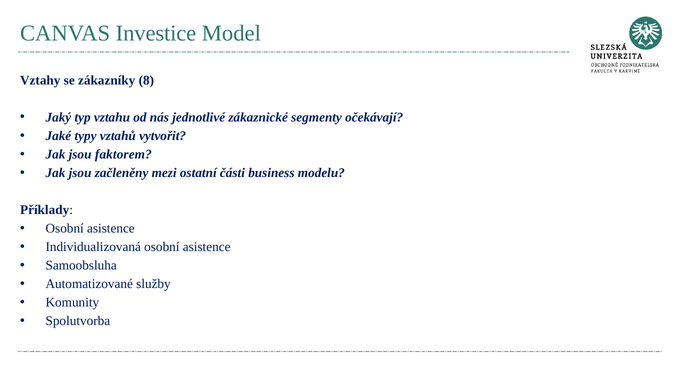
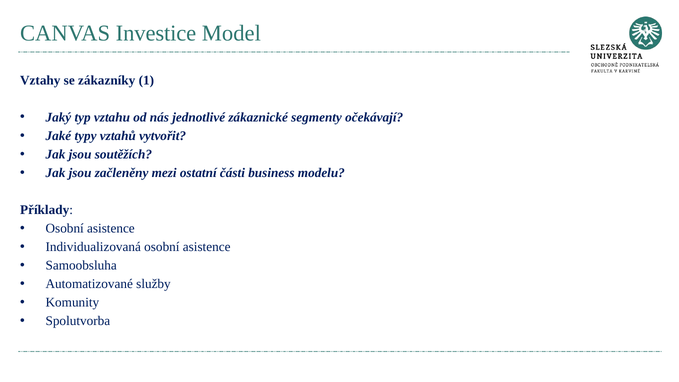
8: 8 -> 1 (146, 80)
faktorem: faktorem -> soutěžích (123, 154)
